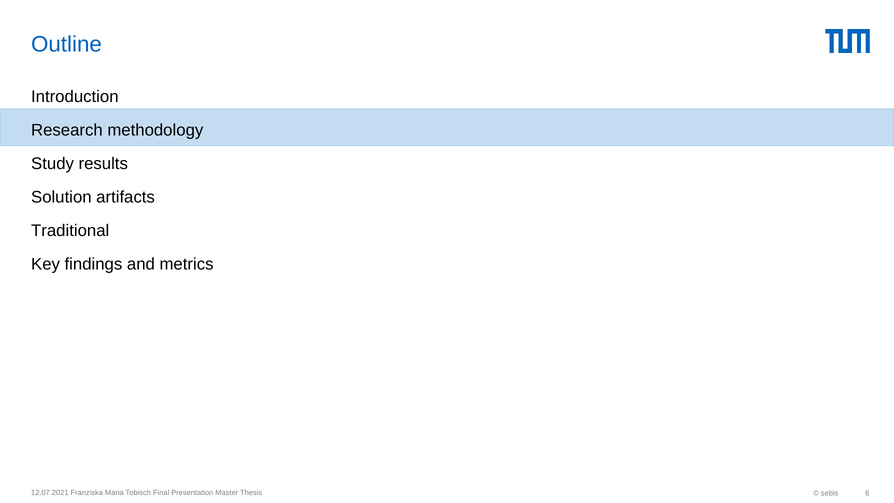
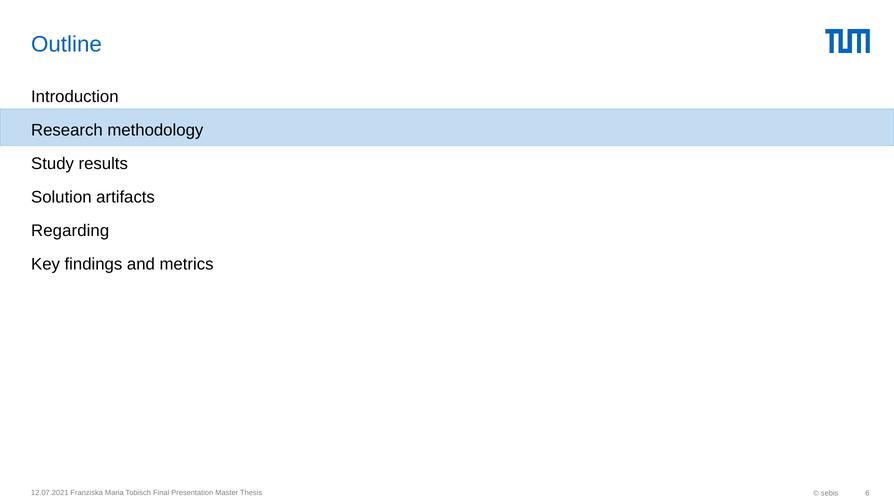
Traditional: Traditional -> Regarding (70, 231)
